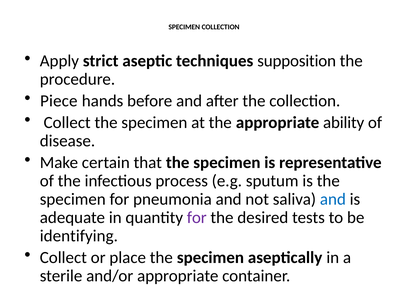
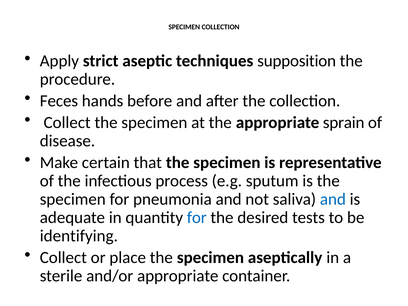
Piece: Piece -> Feces (59, 101)
ability: ability -> sprain (344, 123)
for colour: purple -> blue (197, 218)
